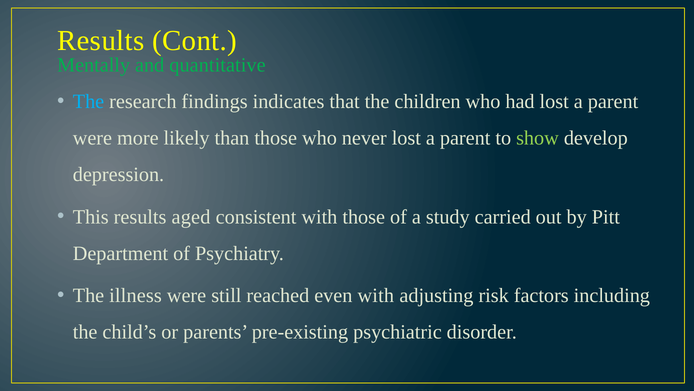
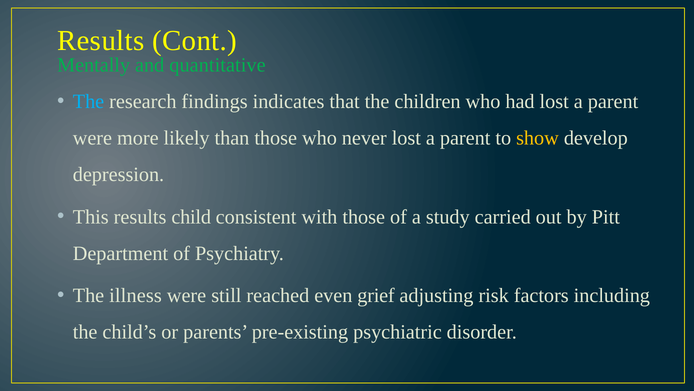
show colour: light green -> yellow (537, 138)
aged: aged -> child (191, 217)
even with: with -> grief (376, 295)
